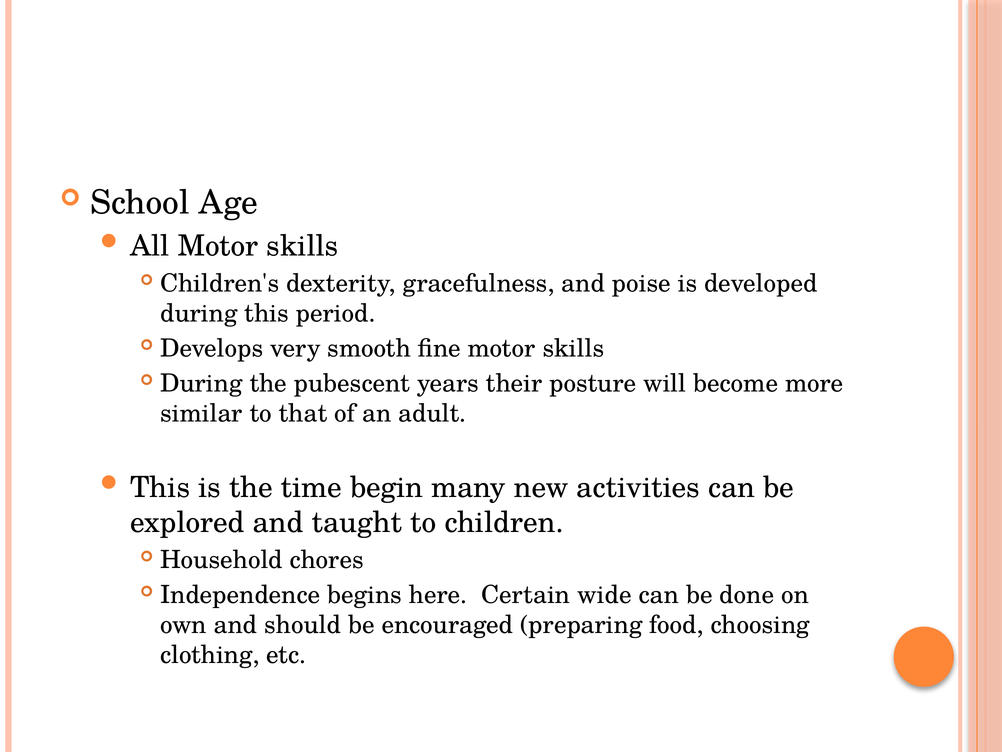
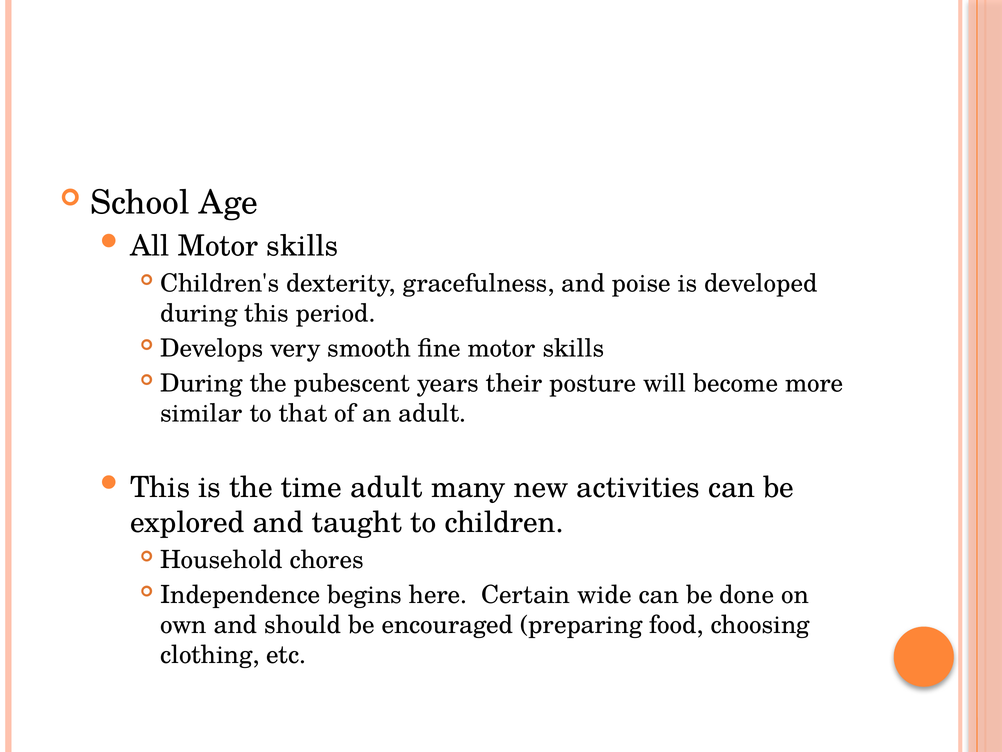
time begin: begin -> adult (387, 487)
